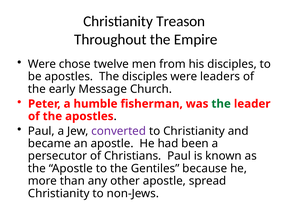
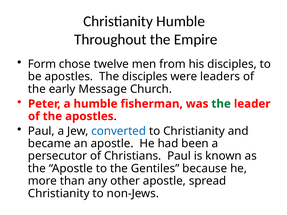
Christianity Treason: Treason -> Humble (181, 21)
Were: Were -> Form (42, 64)
converted colour: purple -> blue (119, 131)
